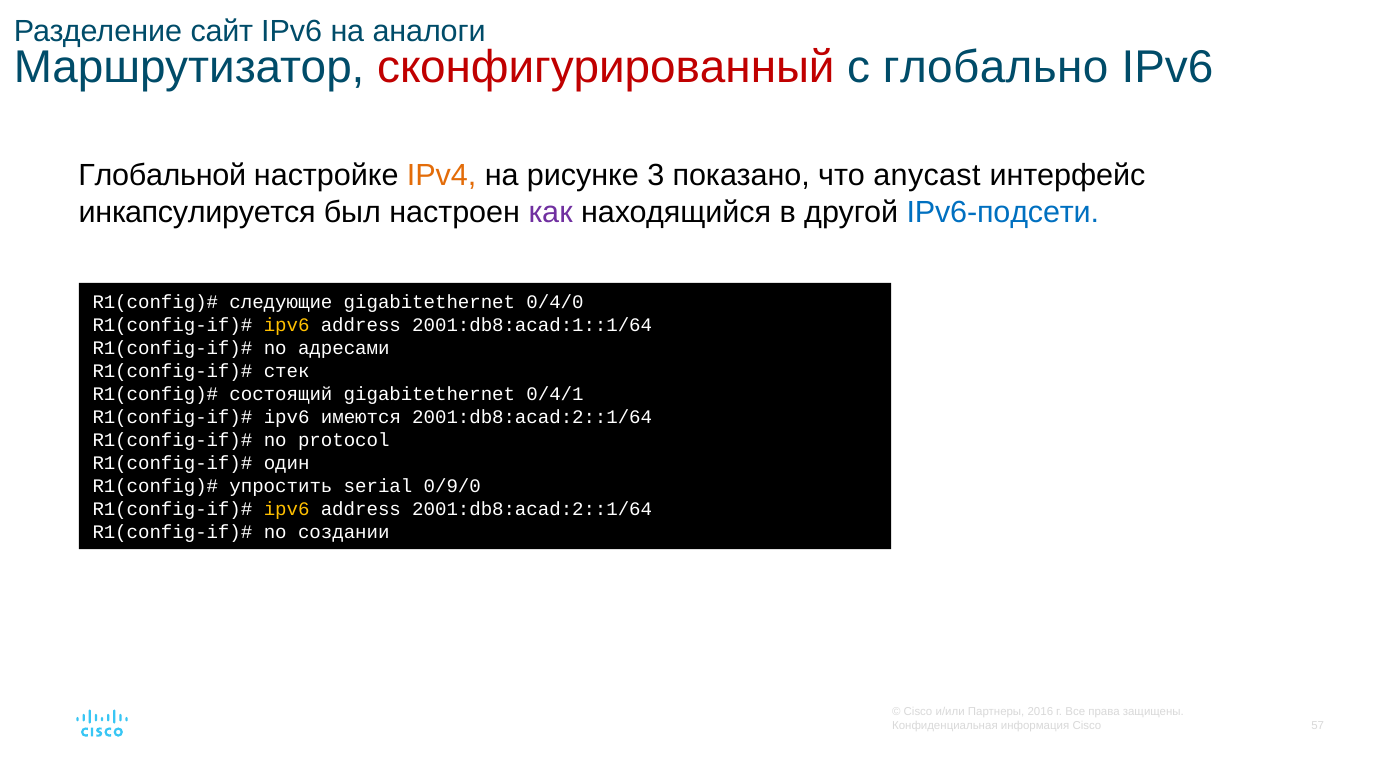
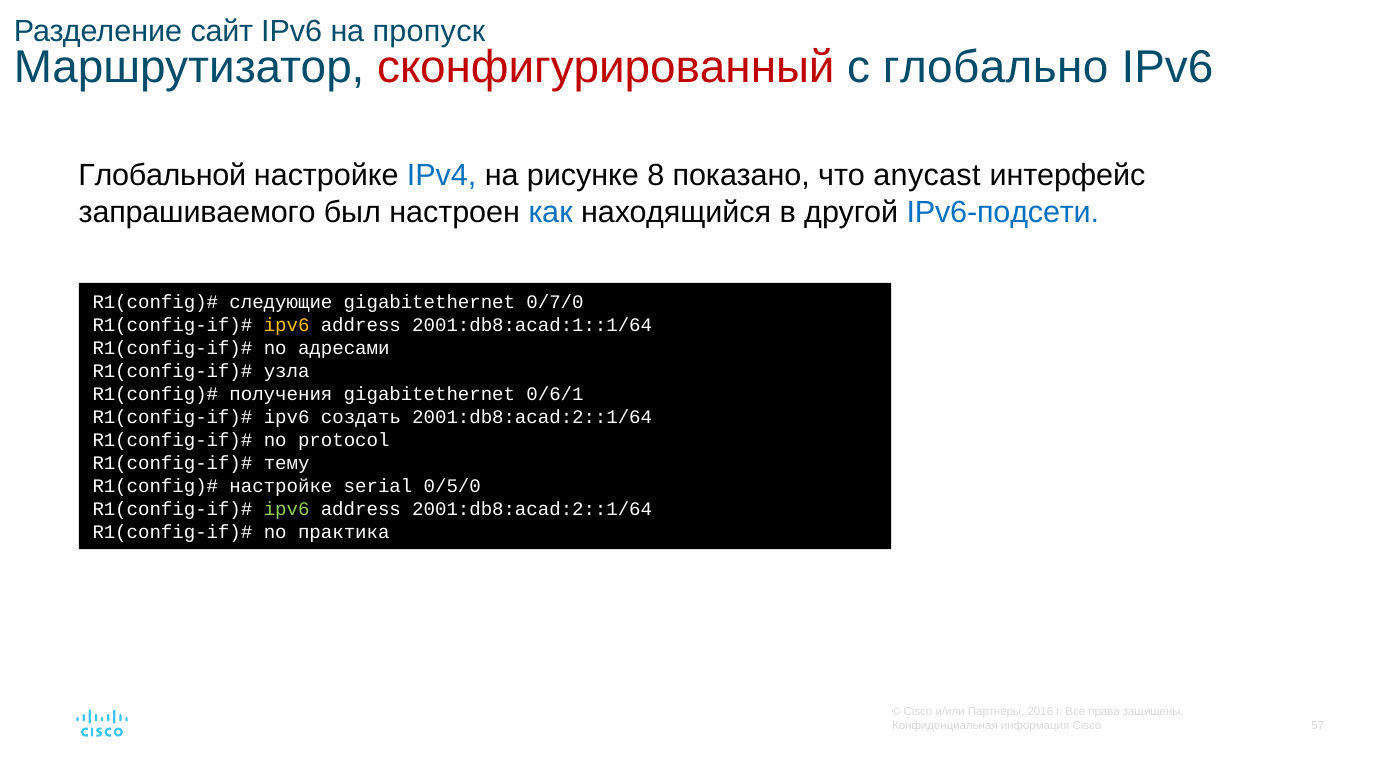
аналоги: аналоги -> пропуск (429, 32)
IPv4 colour: orange -> blue (442, 176)
3: 3 -> 8 (656, 176)
инкапсулируется: инкапсулируется -> запрашиваемого (197, 213)
как colour: purple -> blue (551, 213)
0/4/0: 0/4/0 -> 0/7/0 (555, 302)
стек: стек -> узла (287, 371)
состоящий: состоящий -> получения (281, 394)
0/4/1: 0/4/1 -> 0/6/1 (555, 394)
имеются: имеются -> создать (361, 417)
один: один -> тему (287, 463)
упростить: упростить -> настройке (281, 486)
0/9/0: 0/9/0 -> 0/5/0 (452, 486)
ipv6 colour: yellow -> light green (287, 509)
создании: создании -> практика (344, 532)
